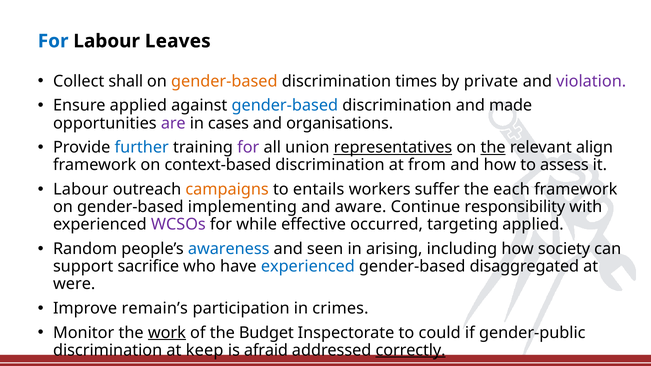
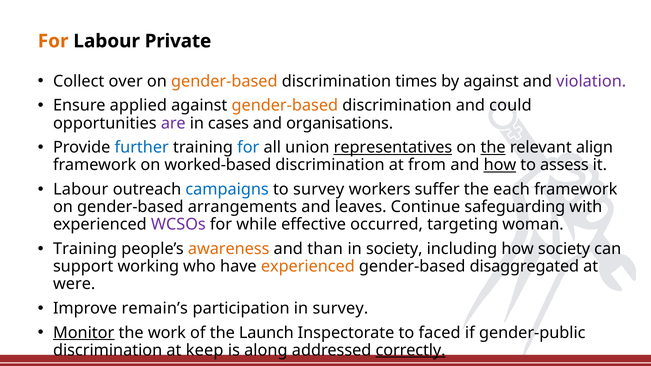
For colour: blue -> orange (53, 41)
Leaves: Leaves -> Private (178, 41)
shall: shall -> over (126, 81)
by private: private -> against (491, 81)
gender-based colour: blue -> orange (285, 106)
made: made -> could (510, 106)
for colour: purple -> blue (248, 148)
context-based: context-based -> worked-based (218, 165)
how underline: none -> present (500, 165)
campaigns colour: orange -> blue (227, 190)
to entails: entails -> survey (319, 190)
implementing: implementing -> arrangements (242, 207)
aware: aware -> leaves (361, 207)
responsibility: responsibility -> safeguarding (515, 207)
targeting applied: applied -> woman (533, 225)
Random: Random -> Training (85, 249)
awareness colour: blue -> orange (229, 249)
seen: seen -> than (325, 249)
in arising: arising -> society (394, 249)
sacrifice: sacrifice -> working (148, 267)
experienced colour: blue -> orange (308, 267)
in crimes: crimes -> survey (340, 308)
Monitor underline: none -> present (84, 333)
work underline: present -> none (167, 333)
Budget: Budget -> Launch (266, 333)
could: could -> faced (440, 333)
afraid: afraid -> along (266, 350)
